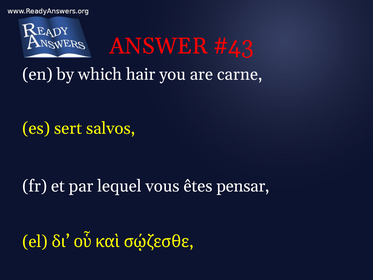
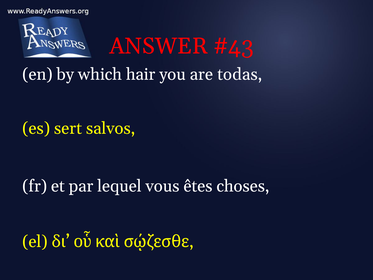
carne: carne -> todas (240, 74)
pensar: pensar -> choses (243, 186)
